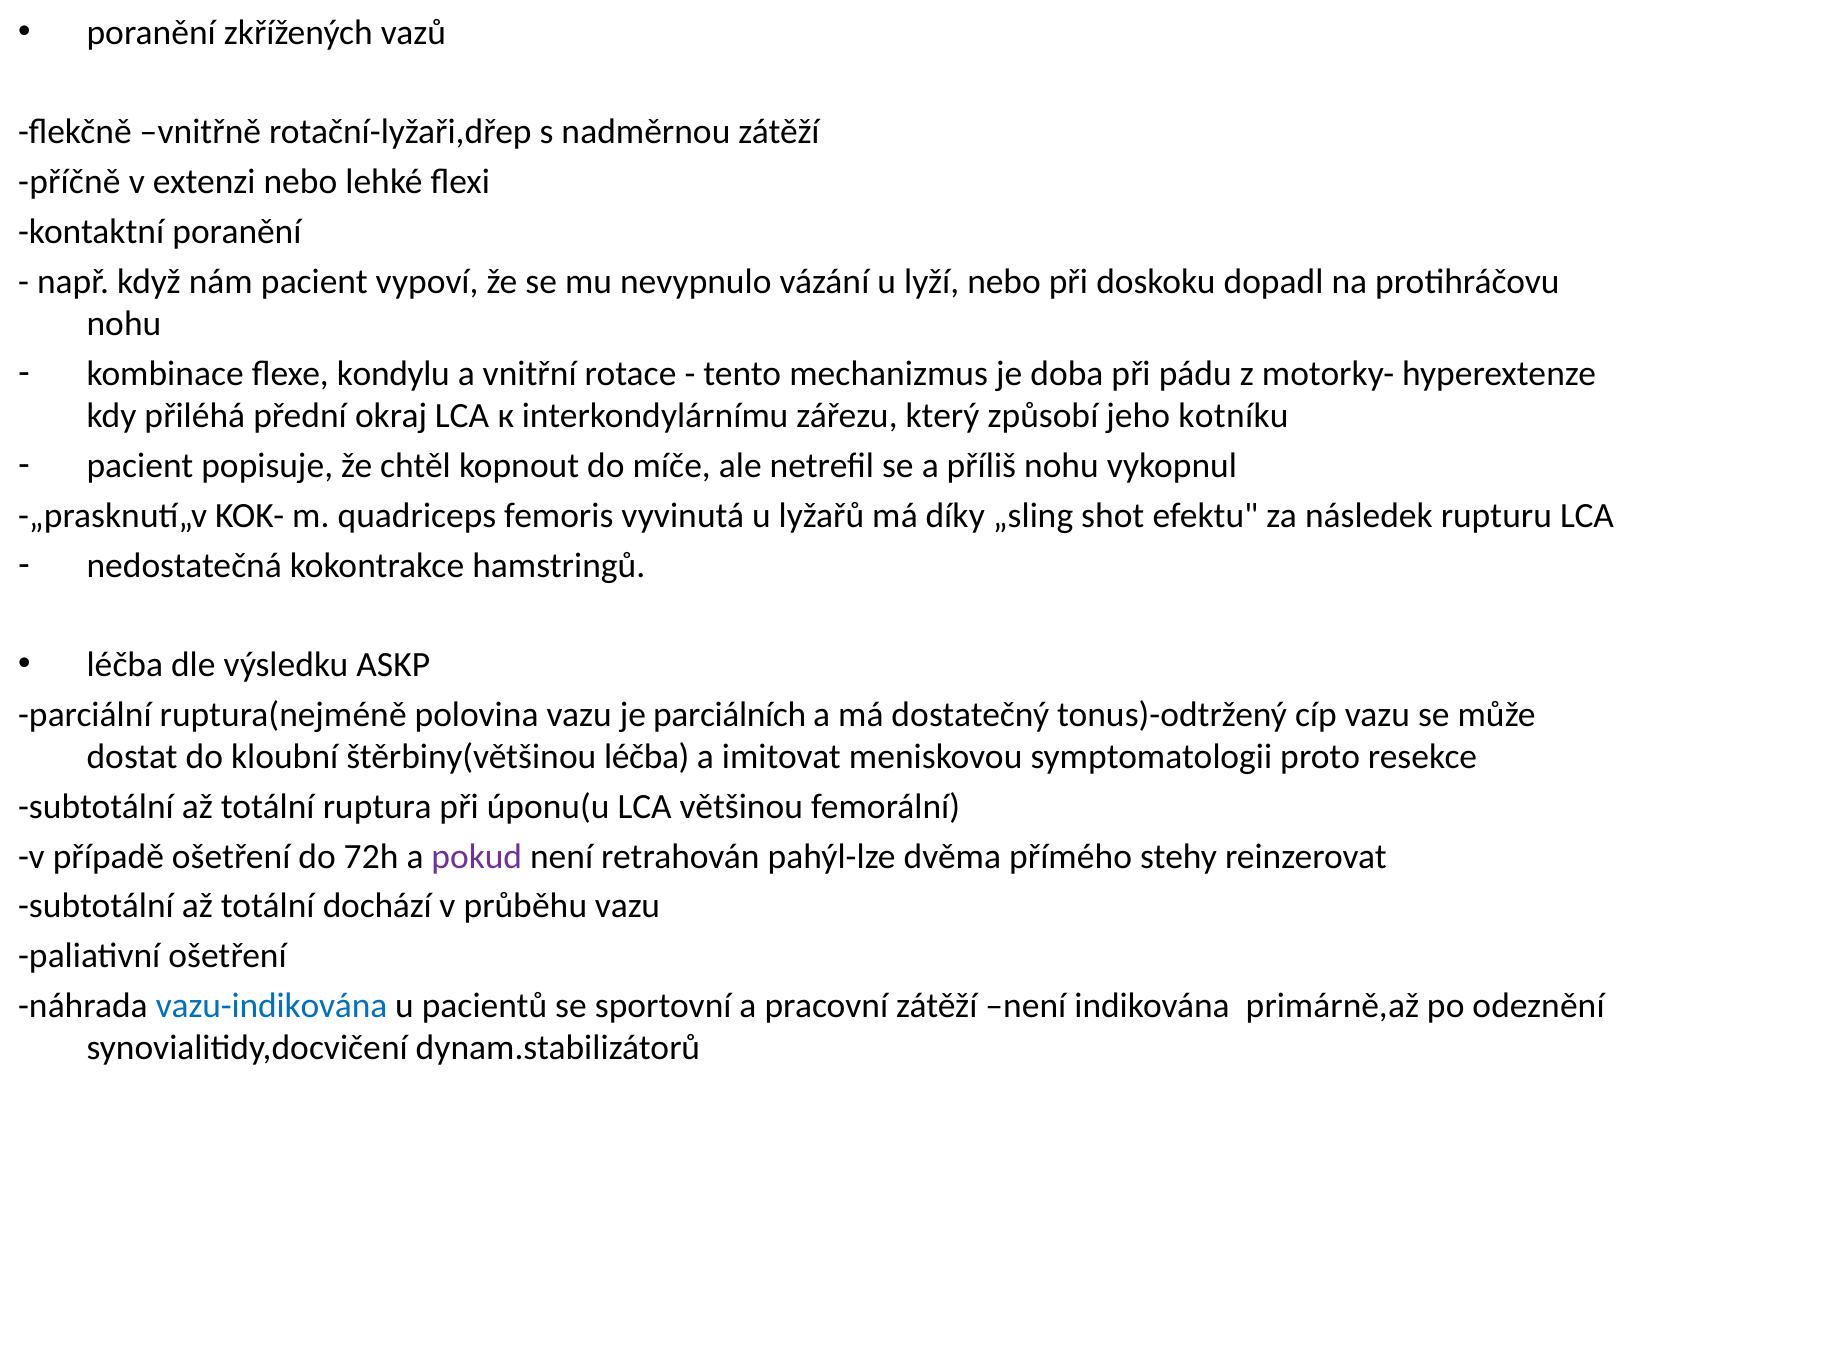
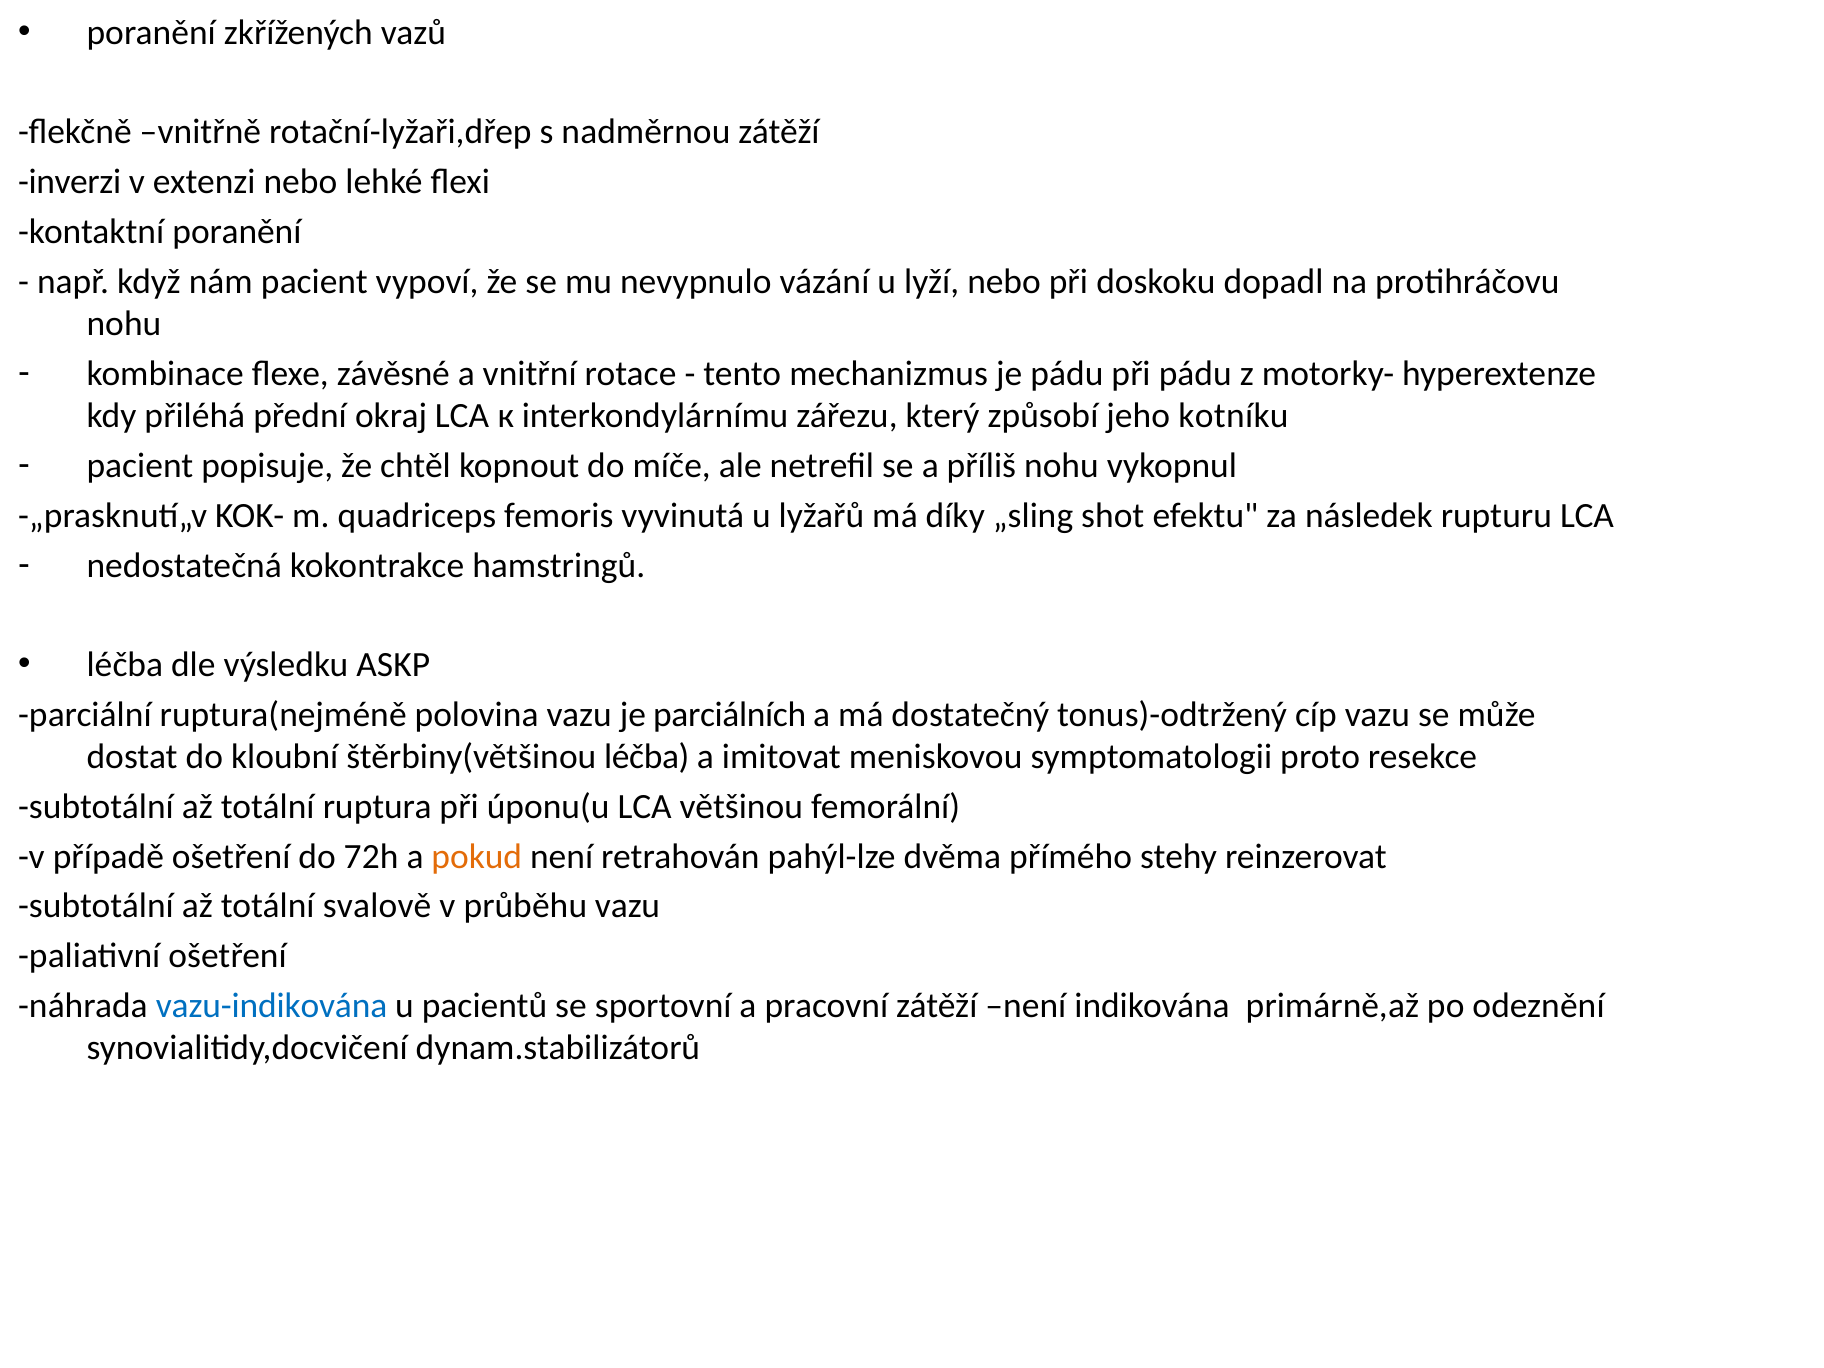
příčně: příčně -> inverzi (70, 182)
kondylu: kondylu -> závěsné (393, 374)
je doba: doba -> pádu (1067, 374)
pokud colour: purple -> orange (477, 856)
dochází: dochází -> svalově (377, 906)
